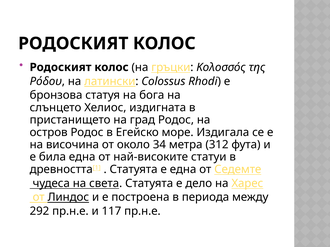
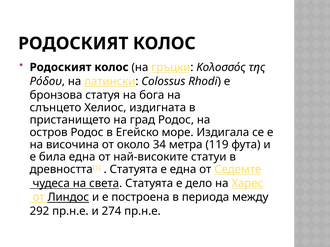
312: 312 -> 119 (217, 145)
117: 117 -> 274 (111, 212)
